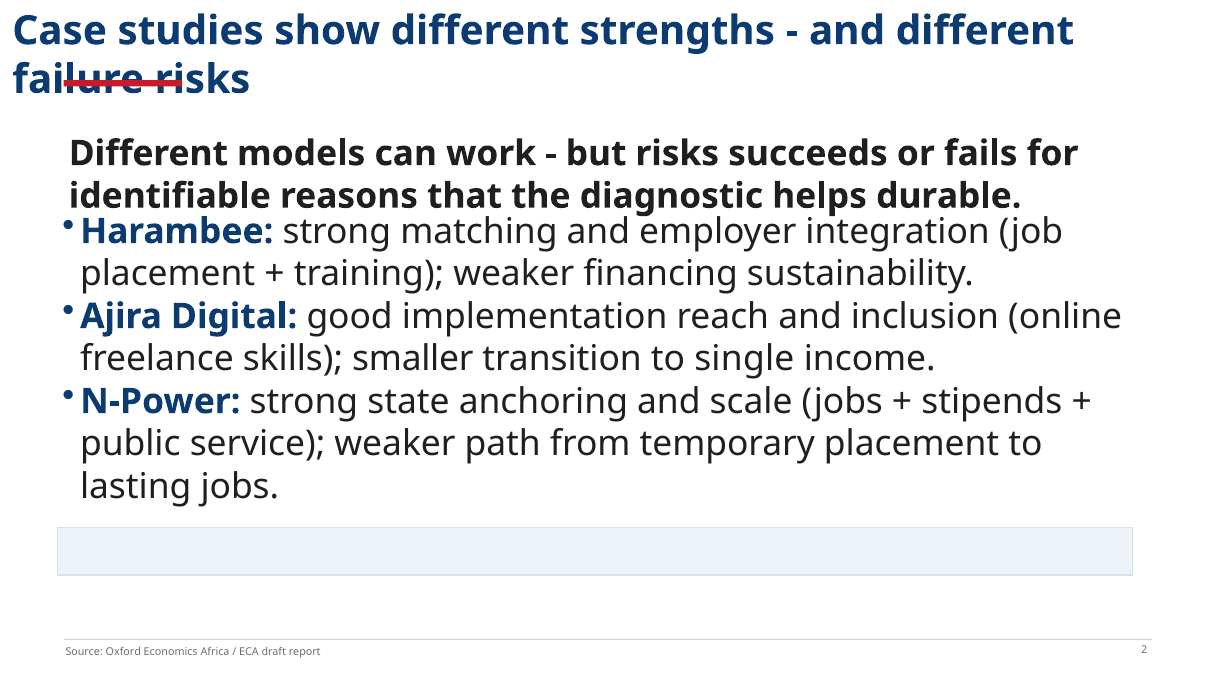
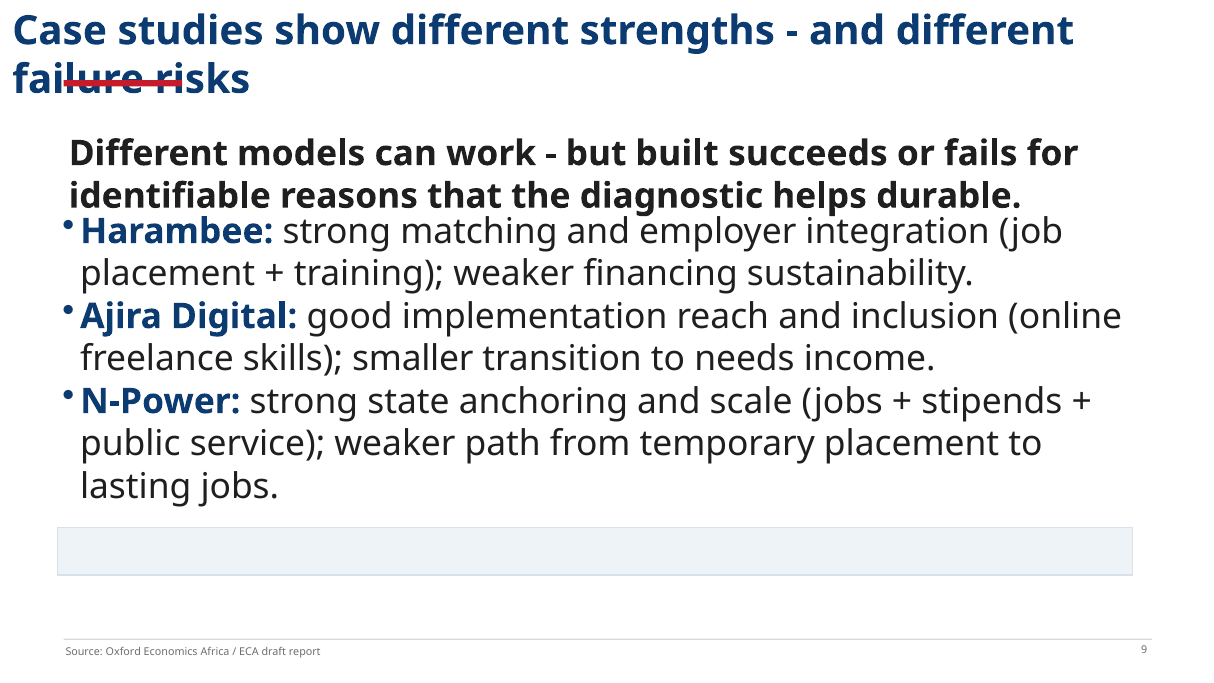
but risks: risks -> built (677, 153)
single: single -> needs (744, 359)
2: 2 -> 9 (1144, 650)
